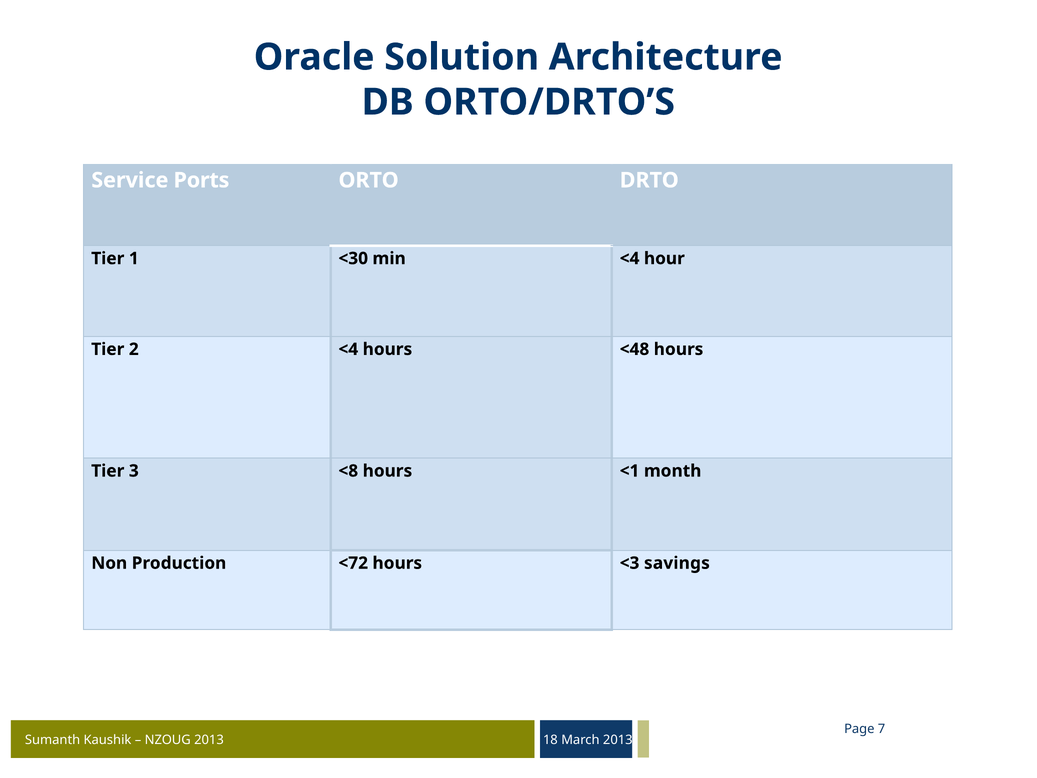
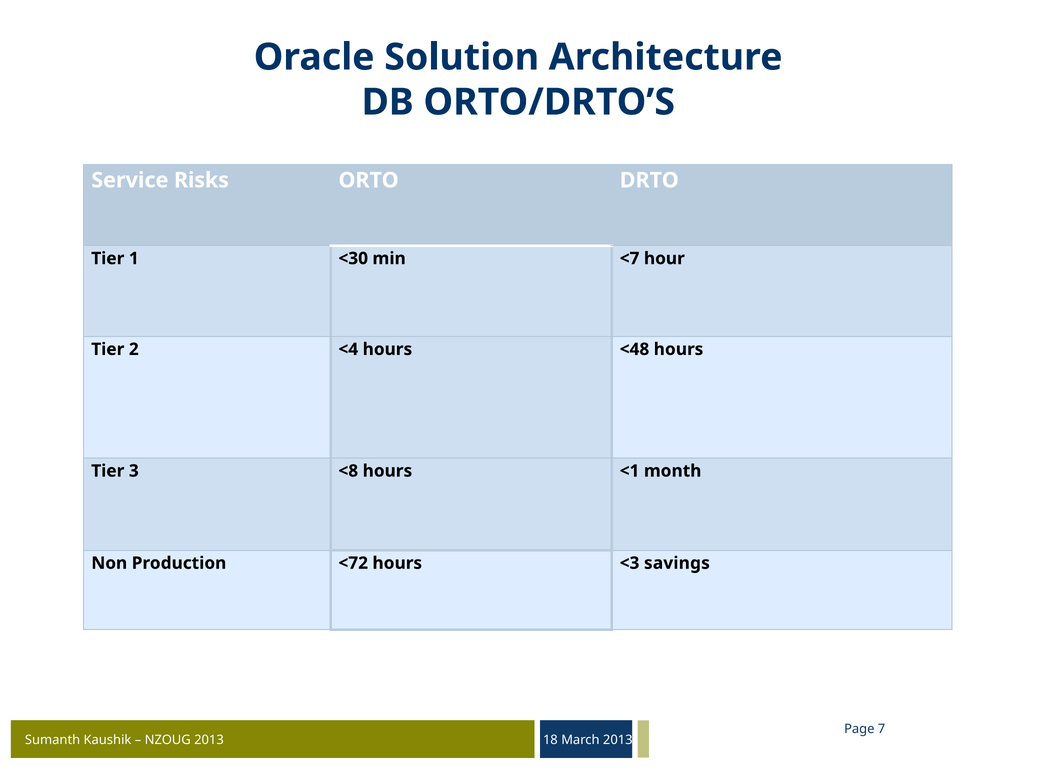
Ports: Ports -> Risks (201, 180)
min <4: <4 -> <7 (630, 258)
